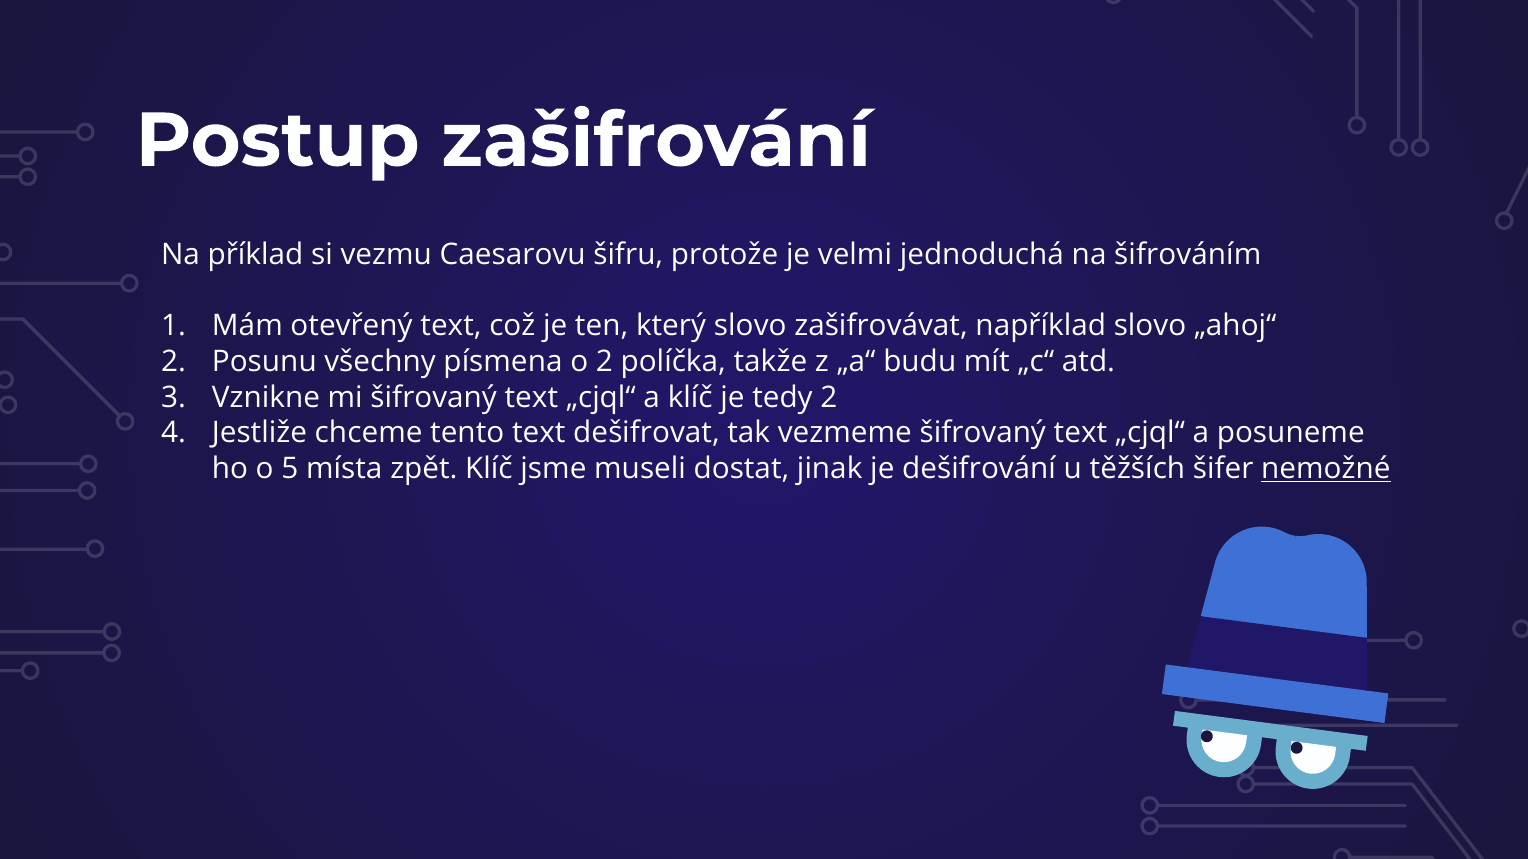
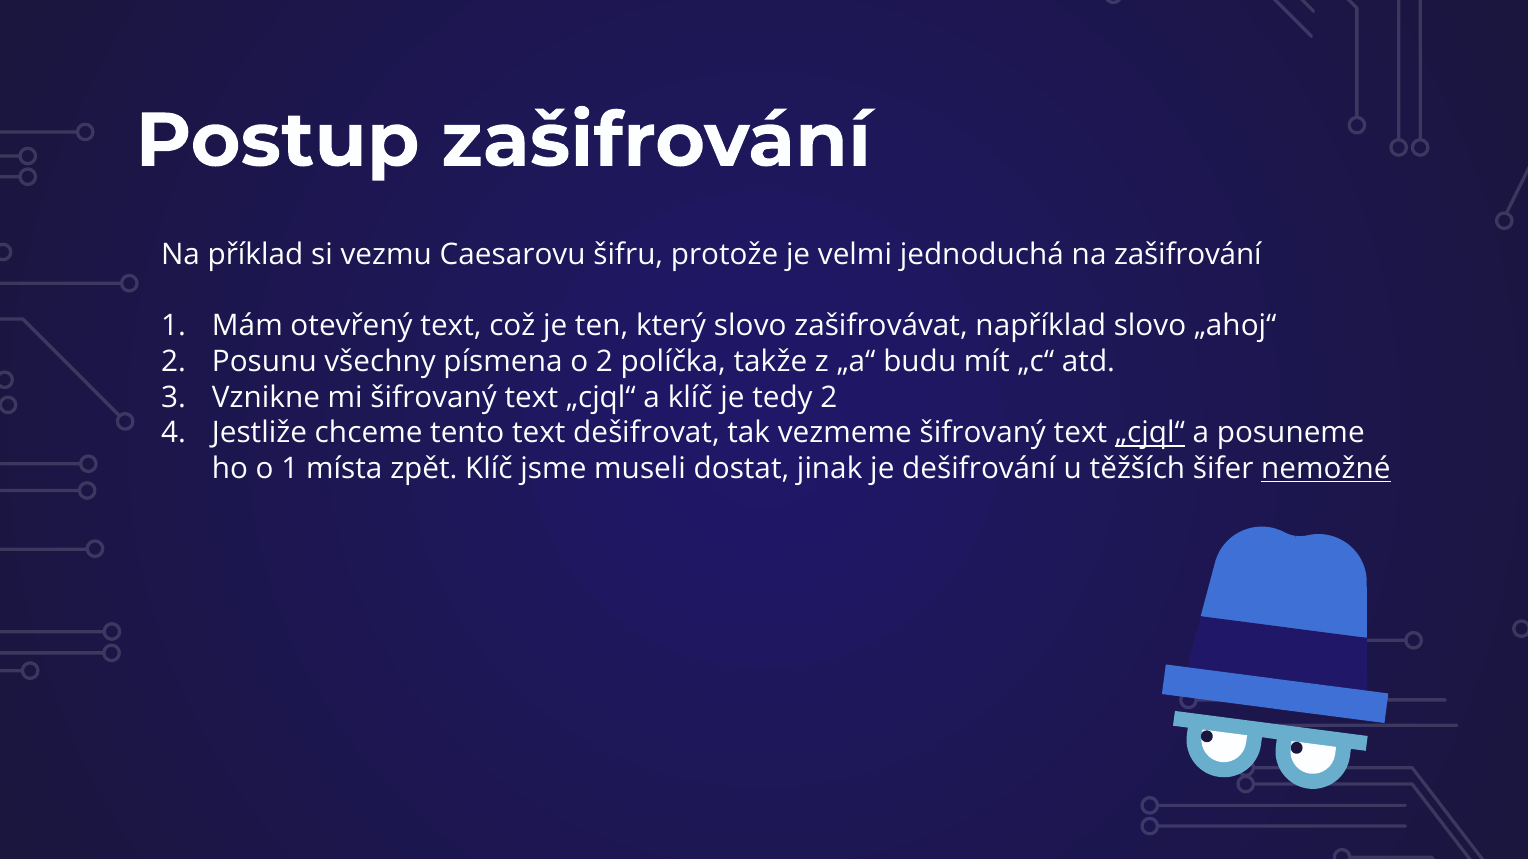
na šifrováním: šifrováním -> zašifrování (1188, 255)
„cjql“ underline: none -> present (1150, 433)
o 5: 5 -> 1 (290, 469)
